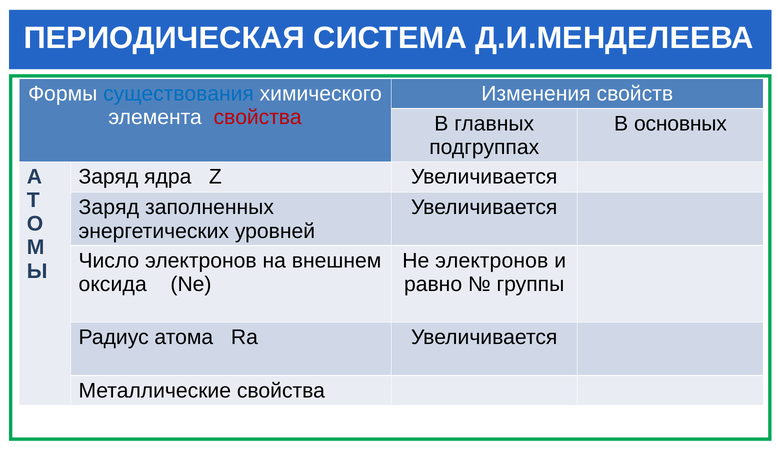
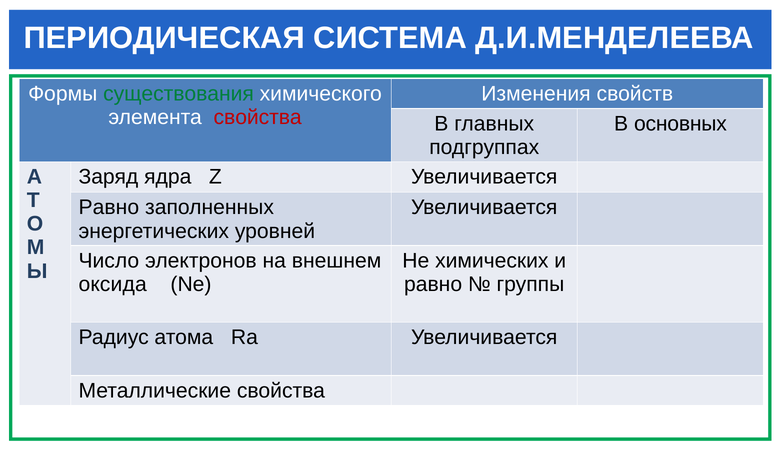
существования colour: blue -> green (178, 94)
Заряд: Заряд -> Равно (109, 207)
Не электронов: электронов -> химических (492, 261)
